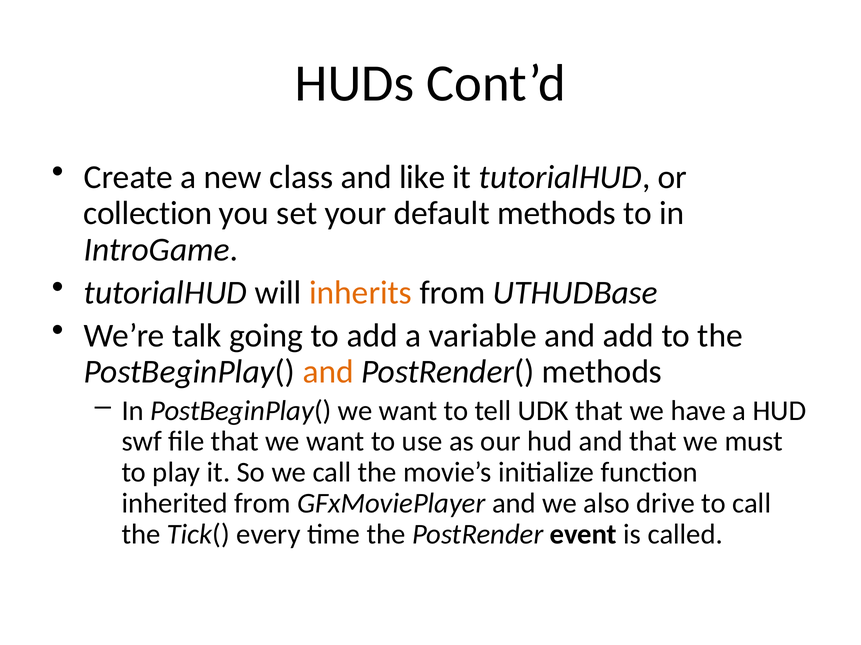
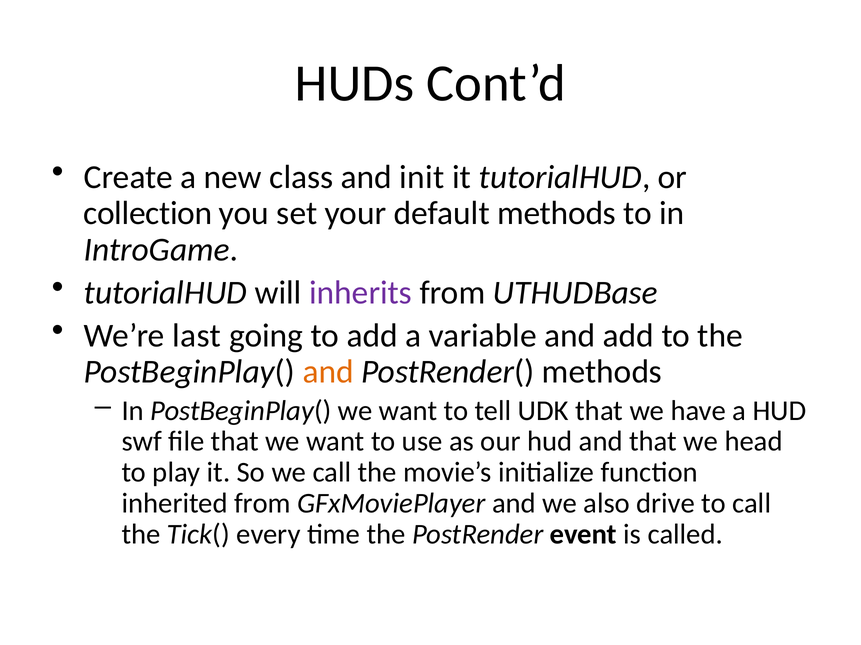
like: like -> init (422, 177)
inherits colour: orange -> purple (361, 293)
talk: talk -> last (197, 336)
must: must -> head (754, 442)
